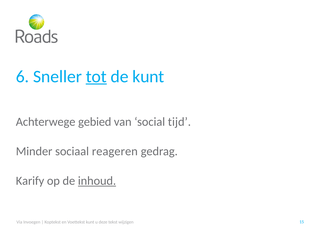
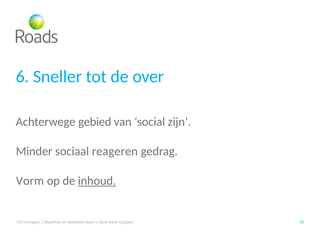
tot underline: present -> none (96, 77)
de kunt: kunt -> over (148, 77)
tijd: tijd -> zijn (179, 122)
Karify: Karify -> Vorm (30, 181)
